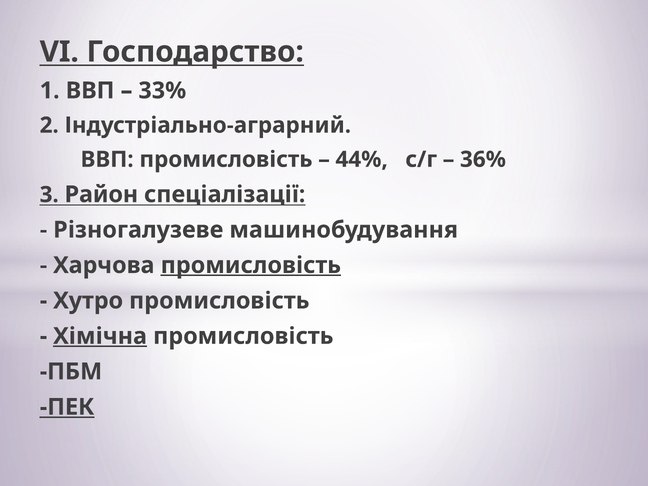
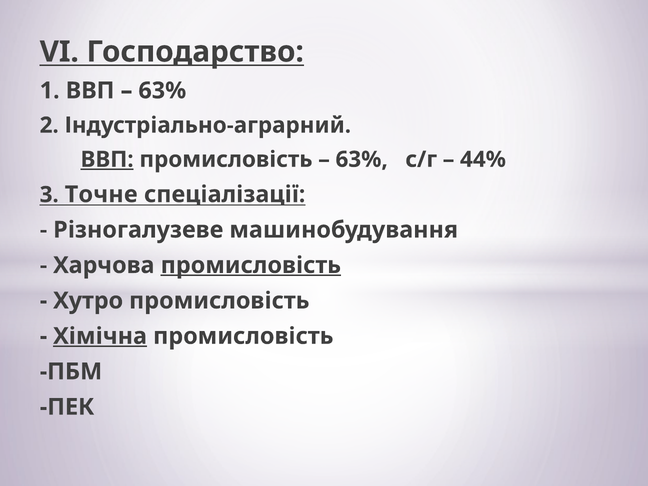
33%: 33% -> 63% (162, 91)
ВВП underline: none -> present (107, 159)
44%: 44% -> 63% (362, 159)
36%: 36% -> 44% (483, 159)
Район: Район -> Точне (101, 194)
ПЕК underline: present -> none (67, 407)
